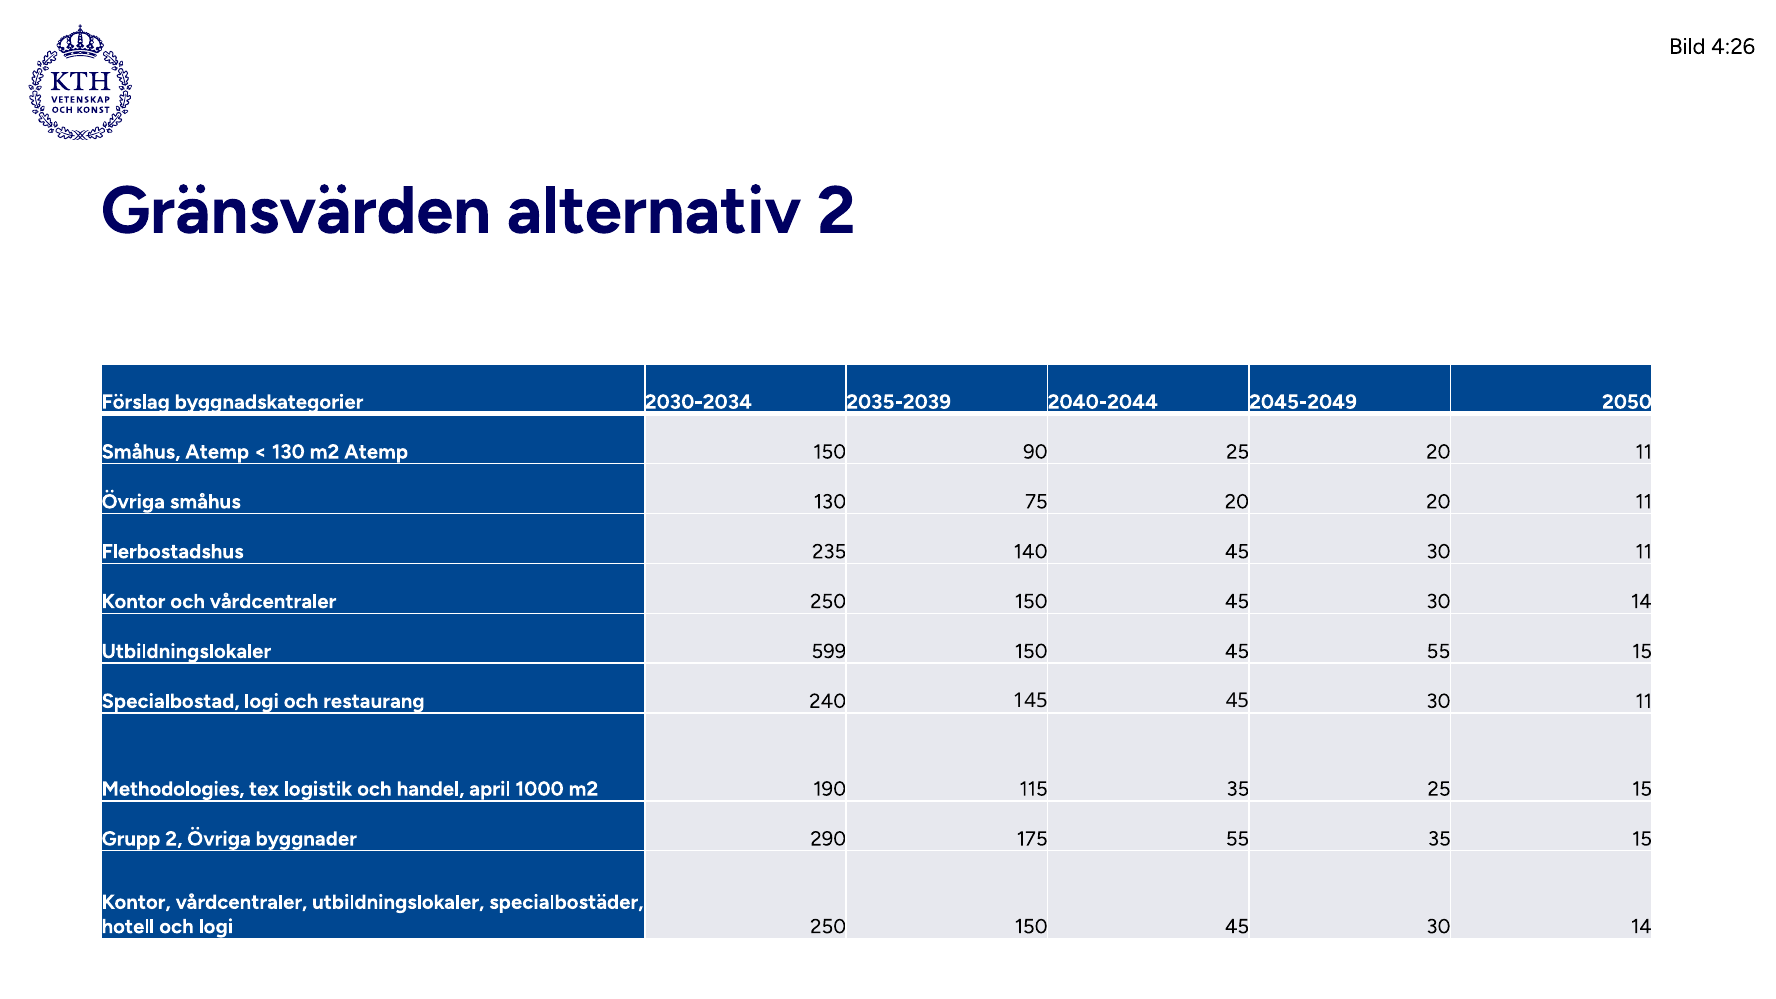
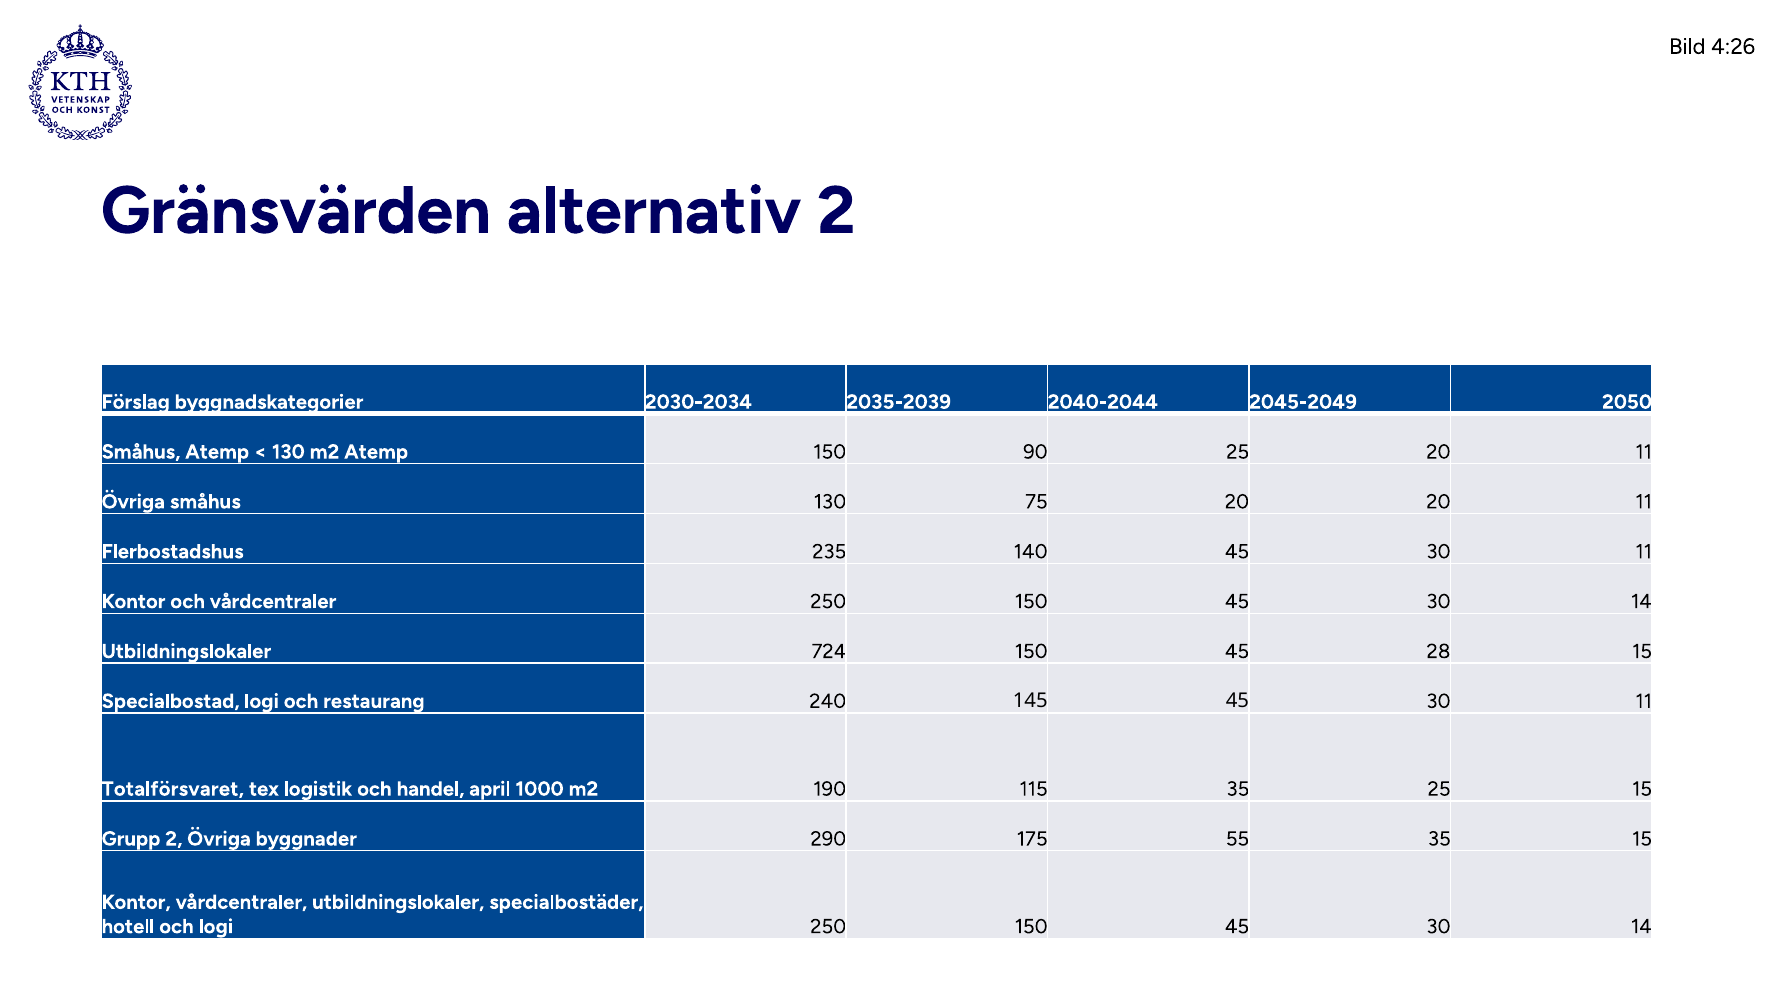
599: 599 -> 724 (829, 651)
45 55: 55 -> 28 (1438, 651)
Methodologies: Methodologies -> Totalförsvaret (173, 789)
